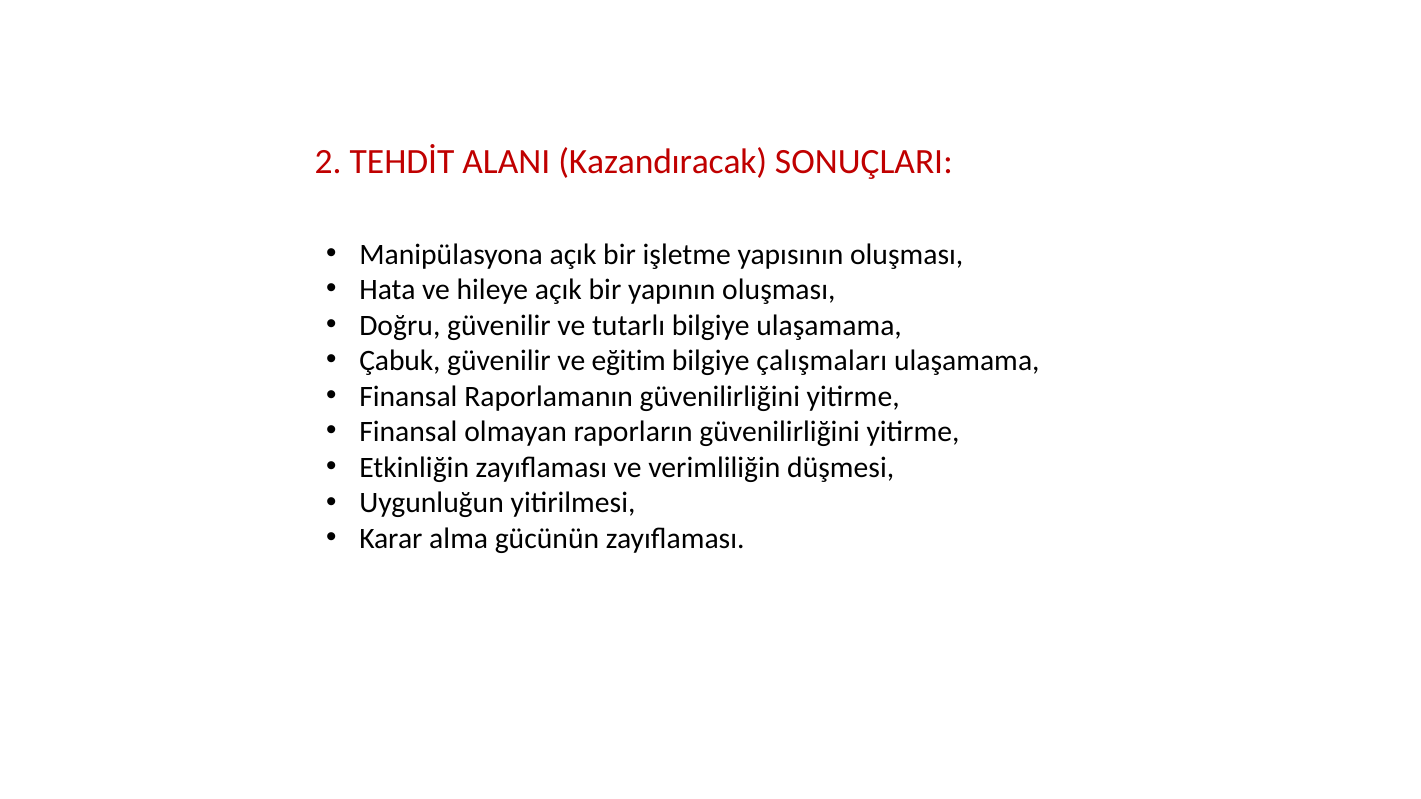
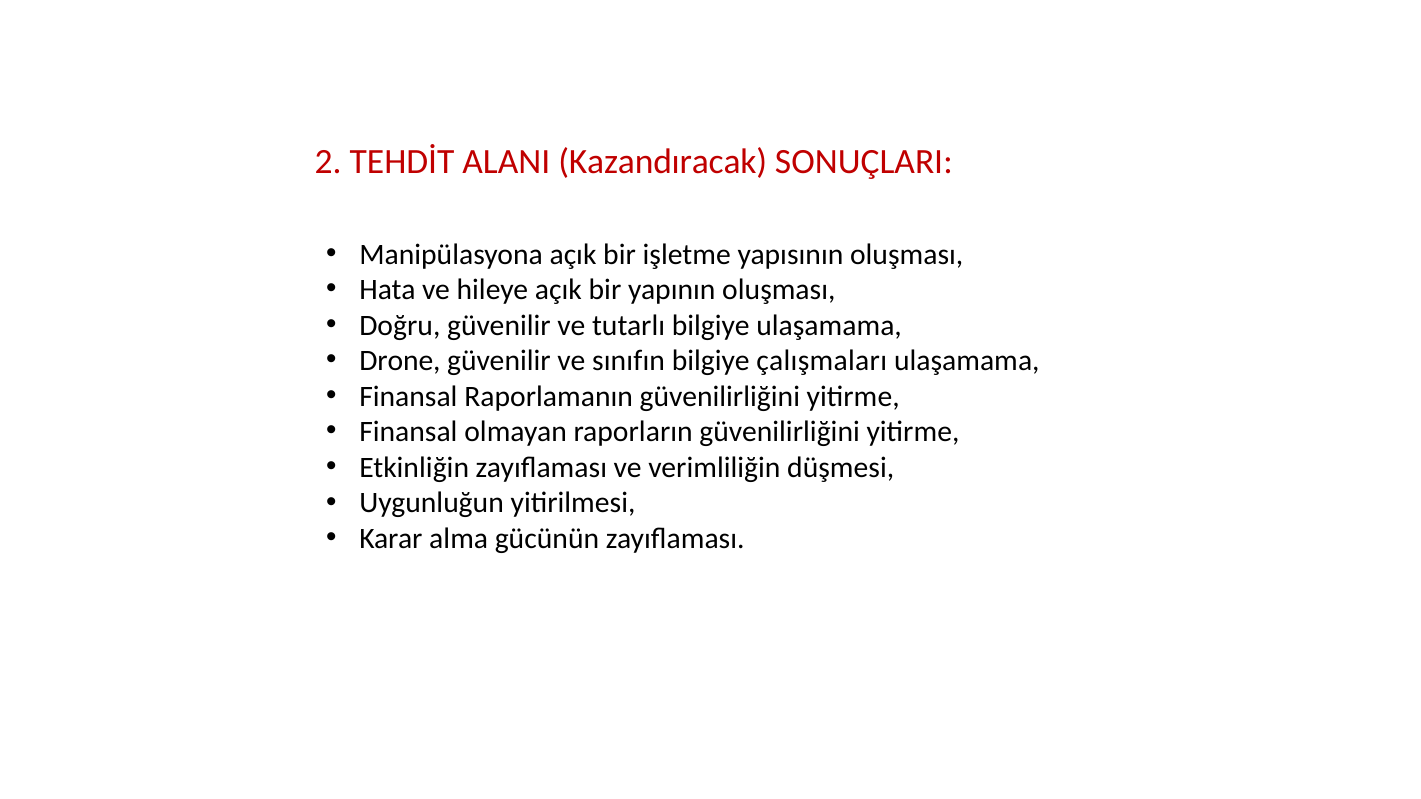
Çabuk: Çabuk -> Drone (400, 361)
eğitim: eğitim -> sınıfın (629, 361)
